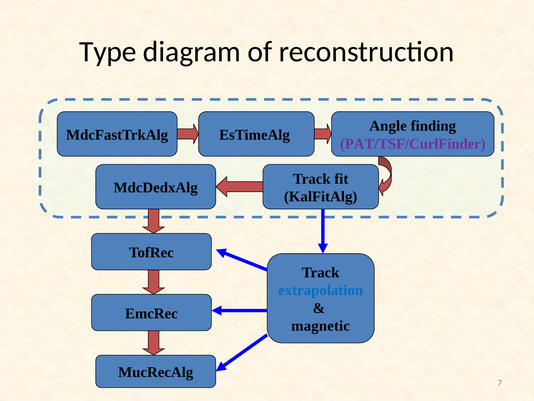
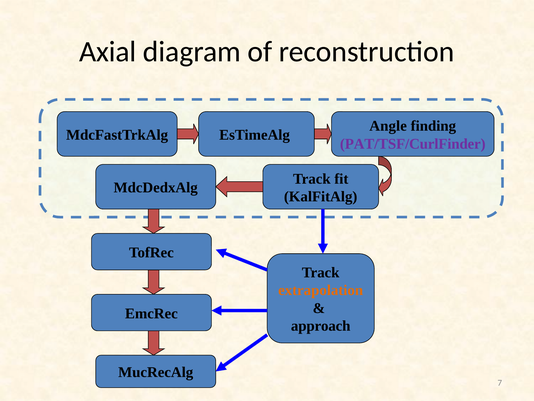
Type: Type -> Axial (108, 51)
extrapolation colour: blue -> orange (321, 290)
magnetic: magnetic -> approach (321, 326)
